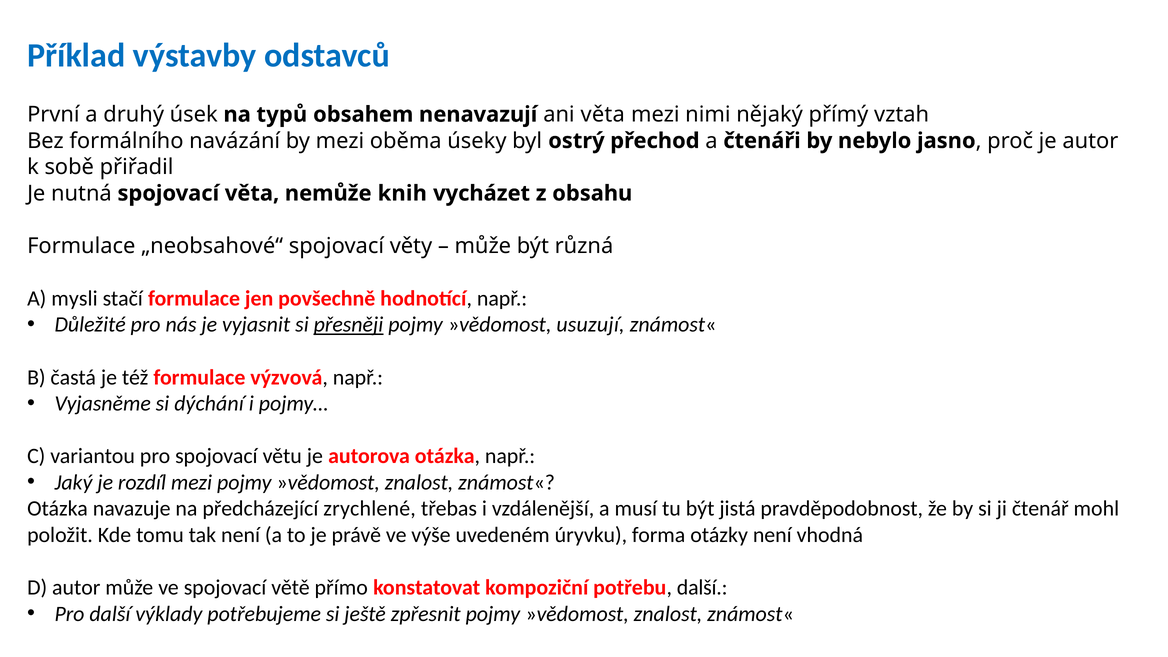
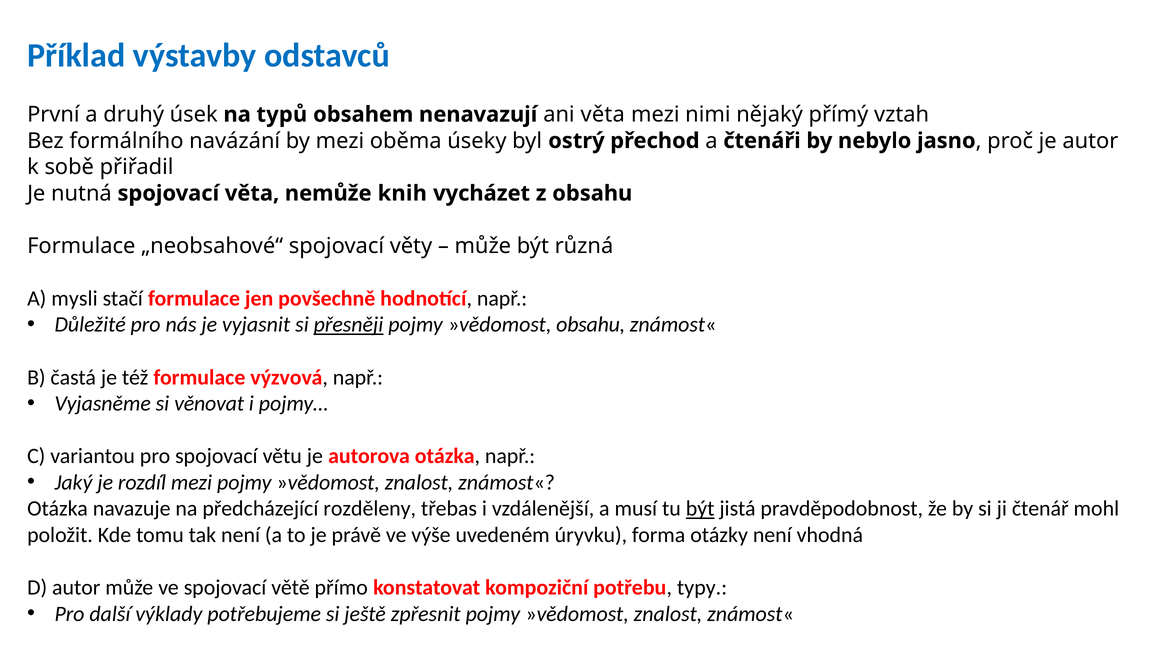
»vědomost usuzují: usuzují -> obsahu (591, 325)
dýchání: dýchání -> věnovat (209, 404)
zrychlené: zrychlené -> rozděleny (370, 509)
být underline: none -> present (700, 509)
potřebu další: další -> typy (702, 588)
